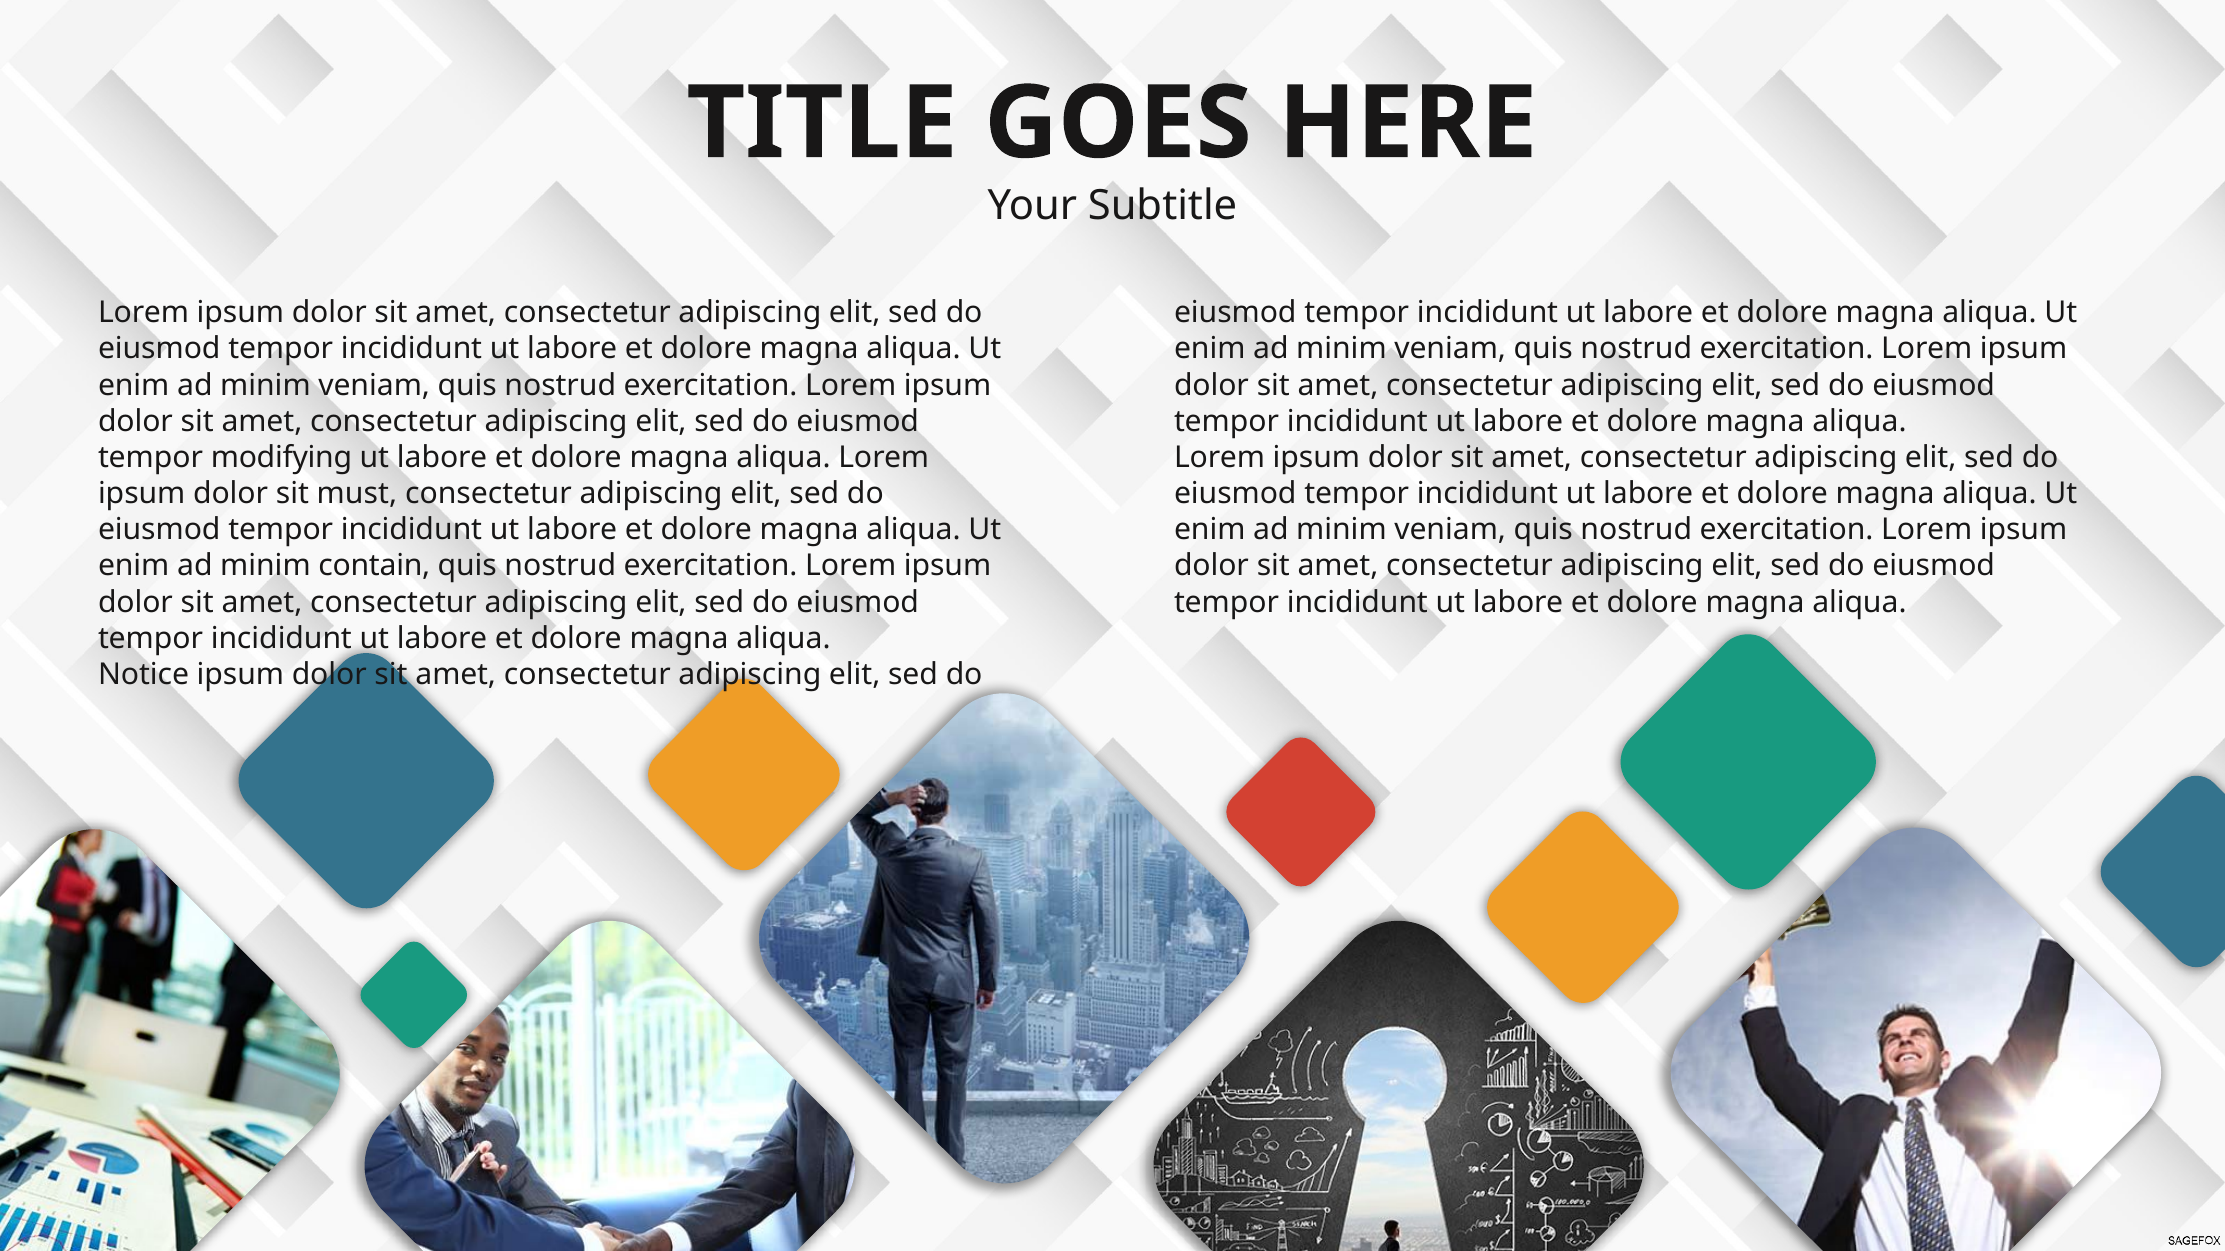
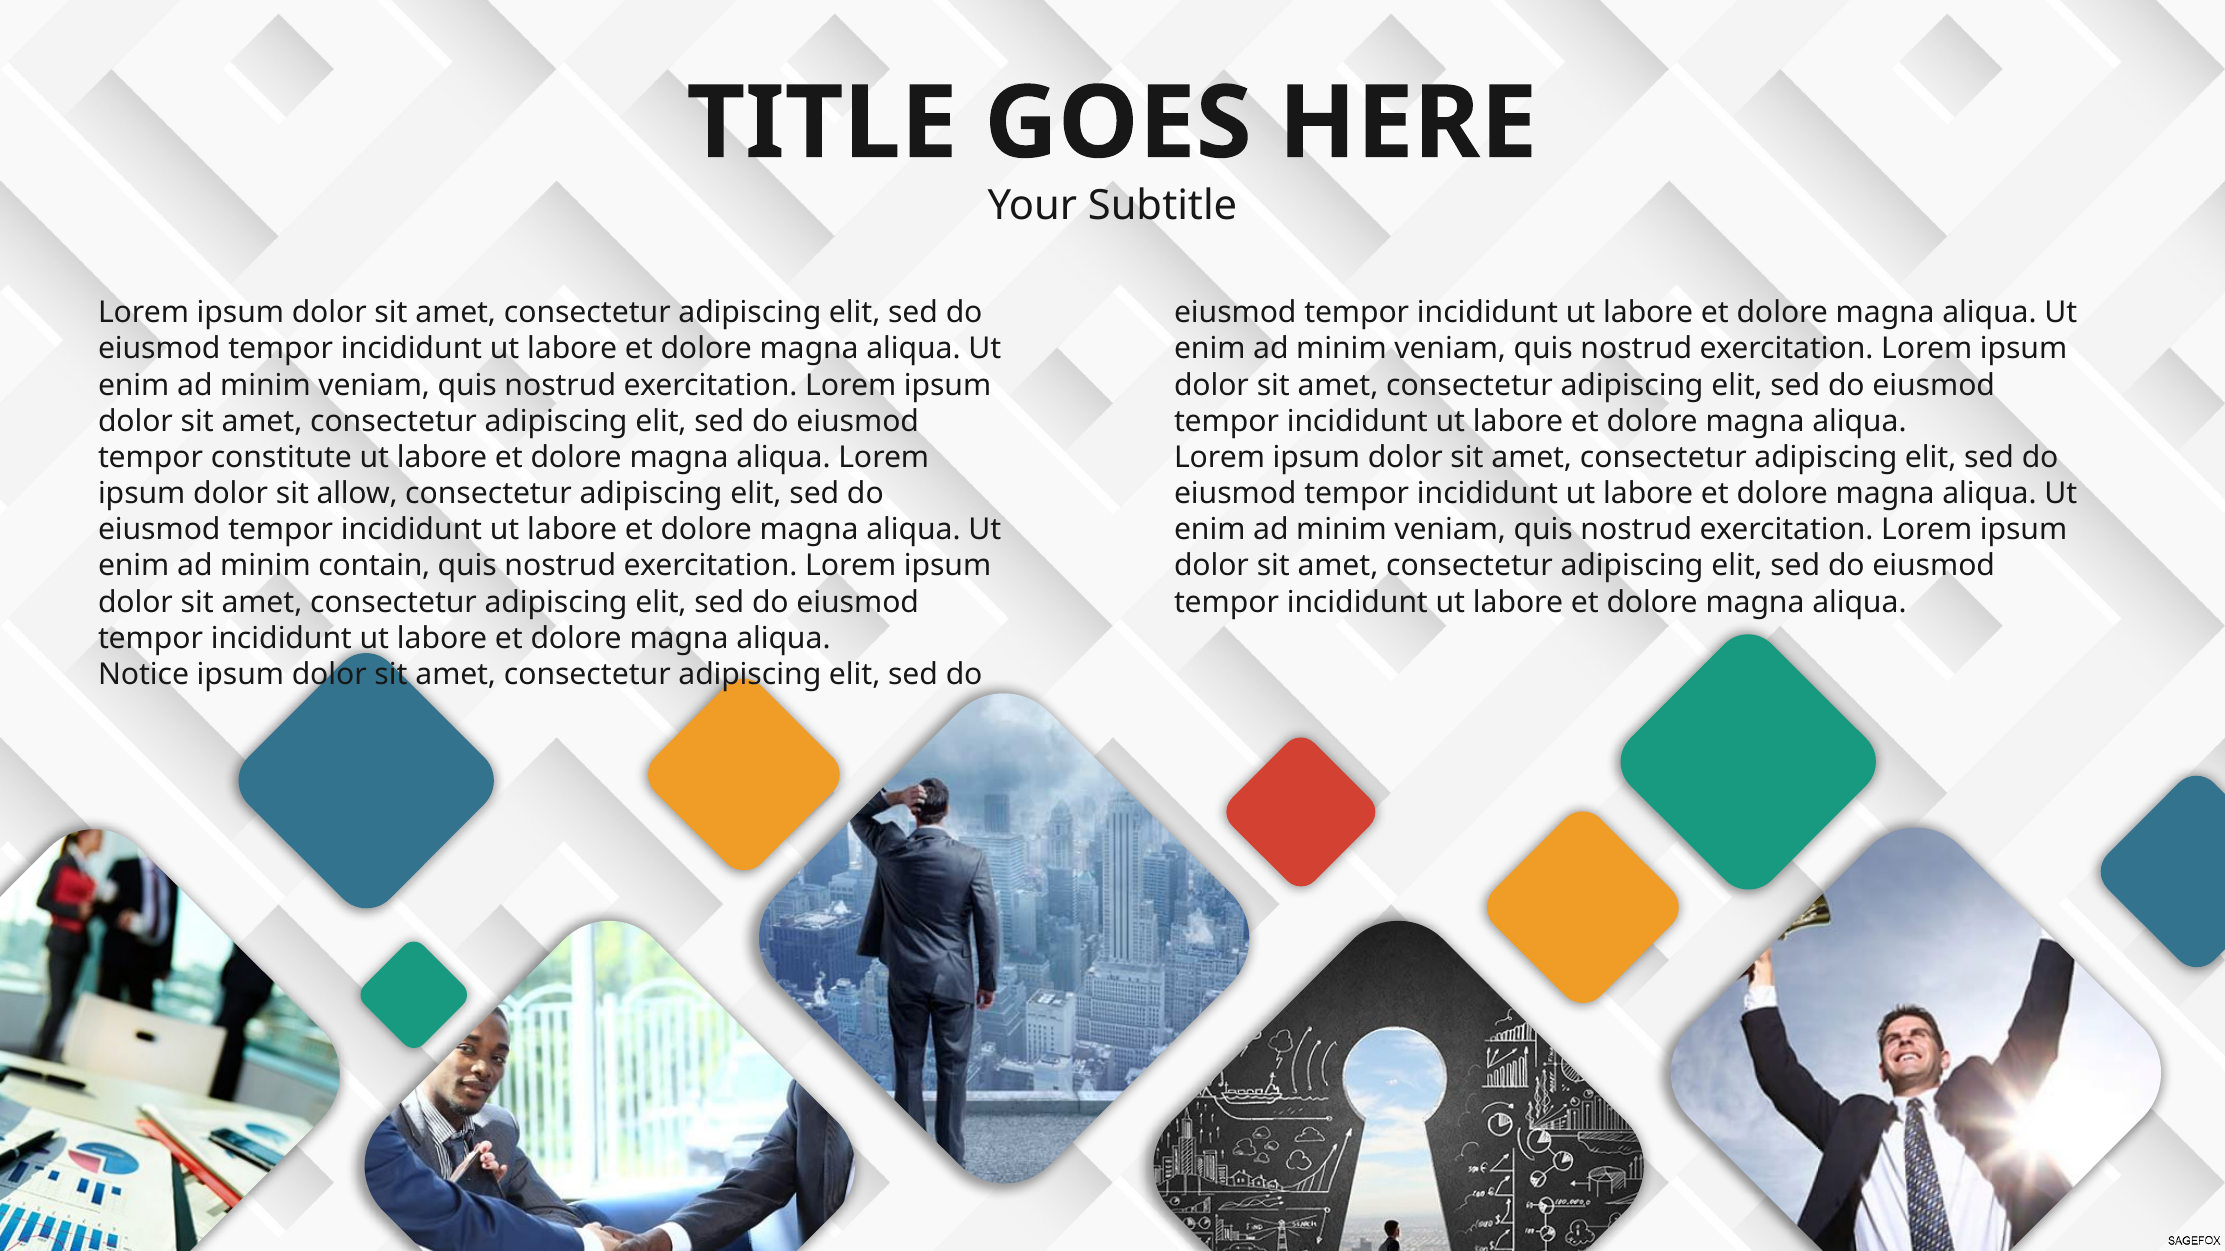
modifying: modifying -> constitute (281, 458)
must: must -> allow (357, 494)
